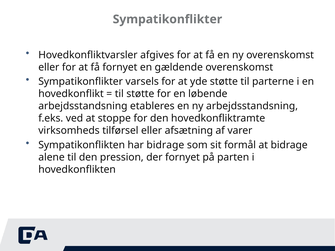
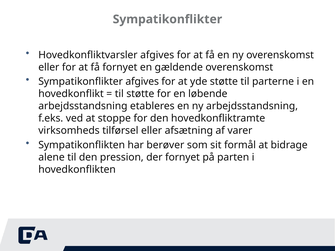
Sympatikonflikter varsels: varsels -> afgives (142, 82)
har bidrage: bidrage -> berøver (165, 145)
